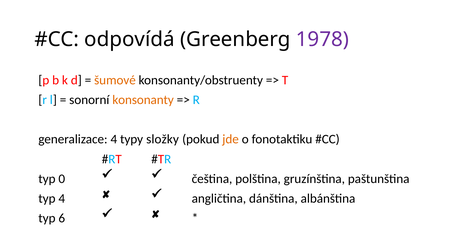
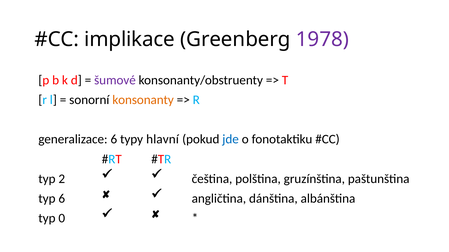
odpovídá: odpovídá -> implikace (130, 39)
šumové colour: orange -> purple (115, 80)
generalizace 4: 4 -> 6 (114, 140)
složky: složky -> hlavní (163, 140)
jde colour: orange -> blue (231, 140)
0: 0 -> 2 (62, 179)
typ 4: 4 -> 6 (62, 199)
6: 6 -> 0 (62, 219)
